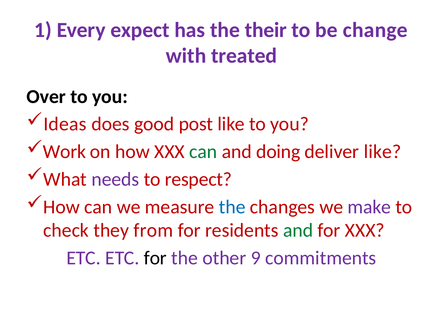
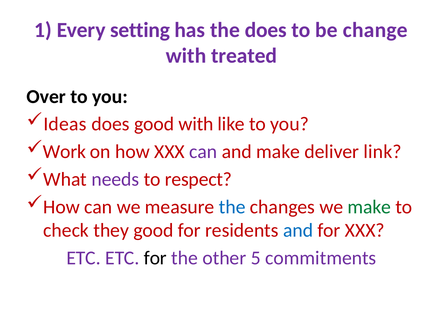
expect: expect -> setting (140, 30)
the their: their -> does (266, 30)
good post: post -> with (196, 124)
can colour: green -> purple (203, 152)
and doing: doing -> make (278, 152)
deliver like: like -> link (383, 152)
make colour: purple -> green (369, 207)
they from: from -> good (153, 231)
and colour: green -> blue (298, 231)
9: 9 -> 5 (256, 258)
